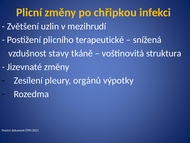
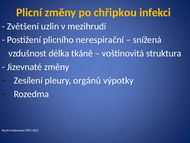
terapeutické: terapeutické -> nerespirační (100, 40)
stavy: stavy -> délka (59, 53)
